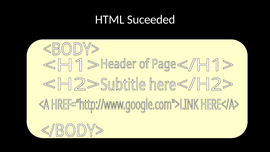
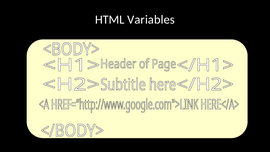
Suceeded: Suceeded -> Variables (151, 20)
